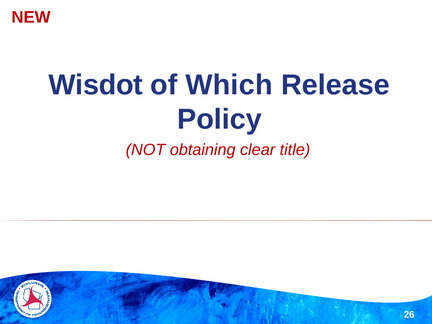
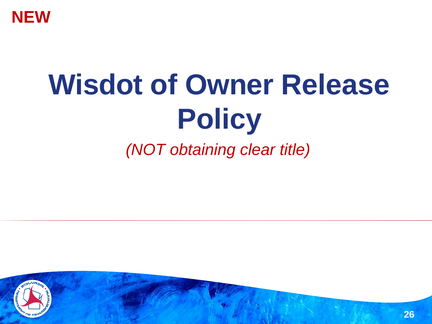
Which: Which -> Owner (229, 85)
